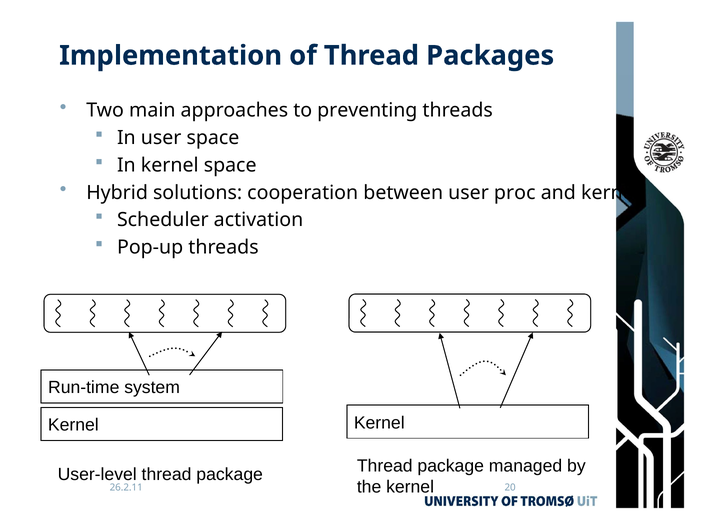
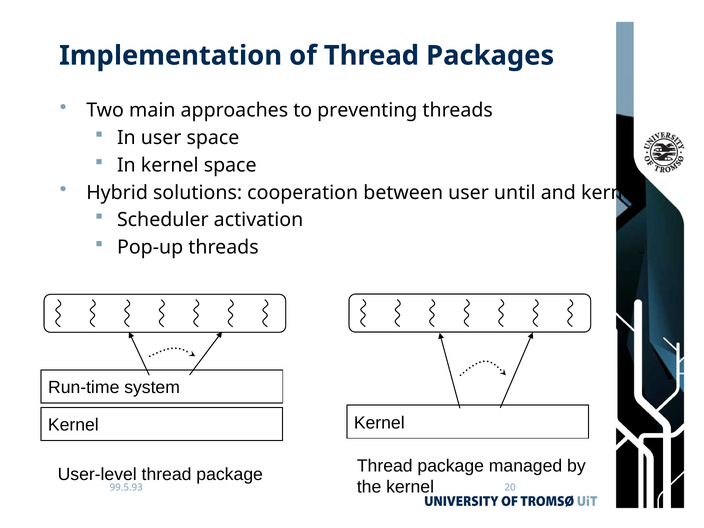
proc: proc -> until (515, 193)
26.2.11: 26.2.11 -> 99.5.93 (126, 488)
